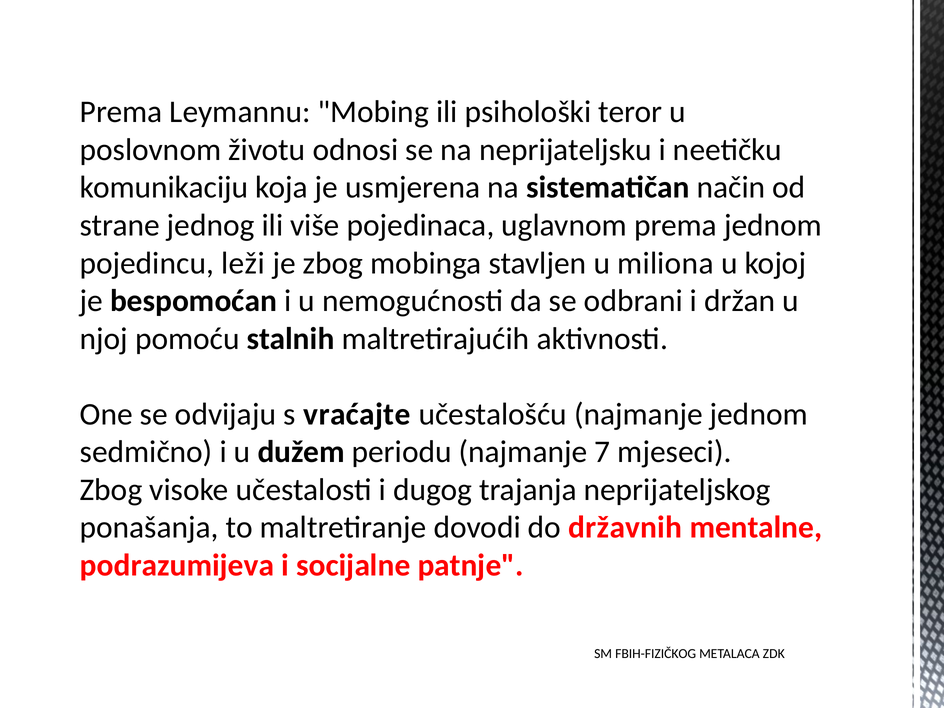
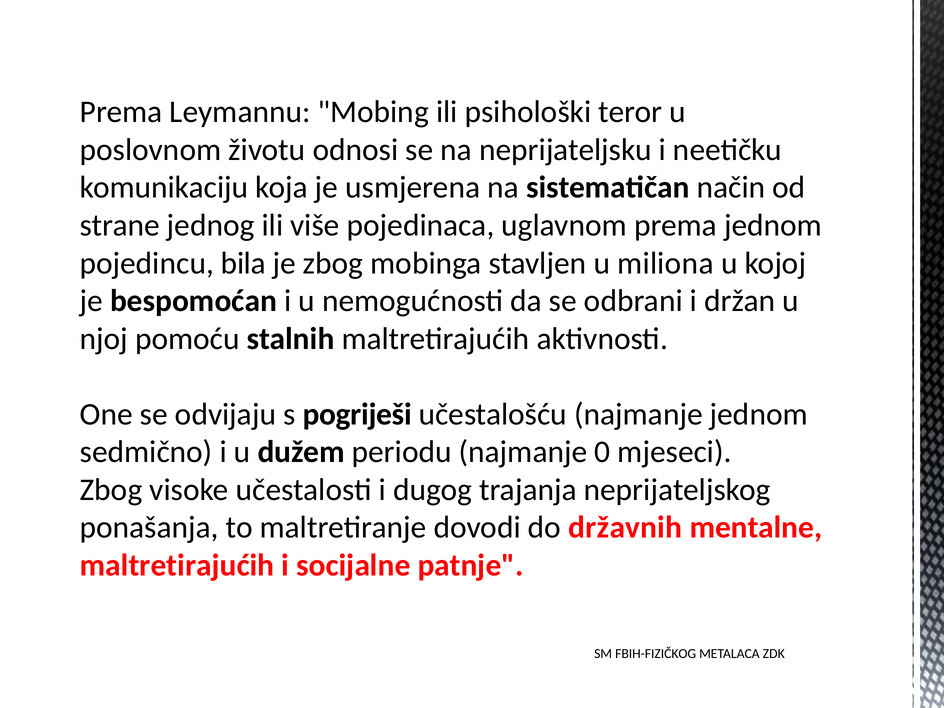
leži: leži -> bila (243, 263)
vraćajte: vraćajte -> pogriješi (357, 414)
7: 7 -> 0 (602, 452)
podrazumijeva: podrazumijeva -> maltretirajućih (177, 565)
